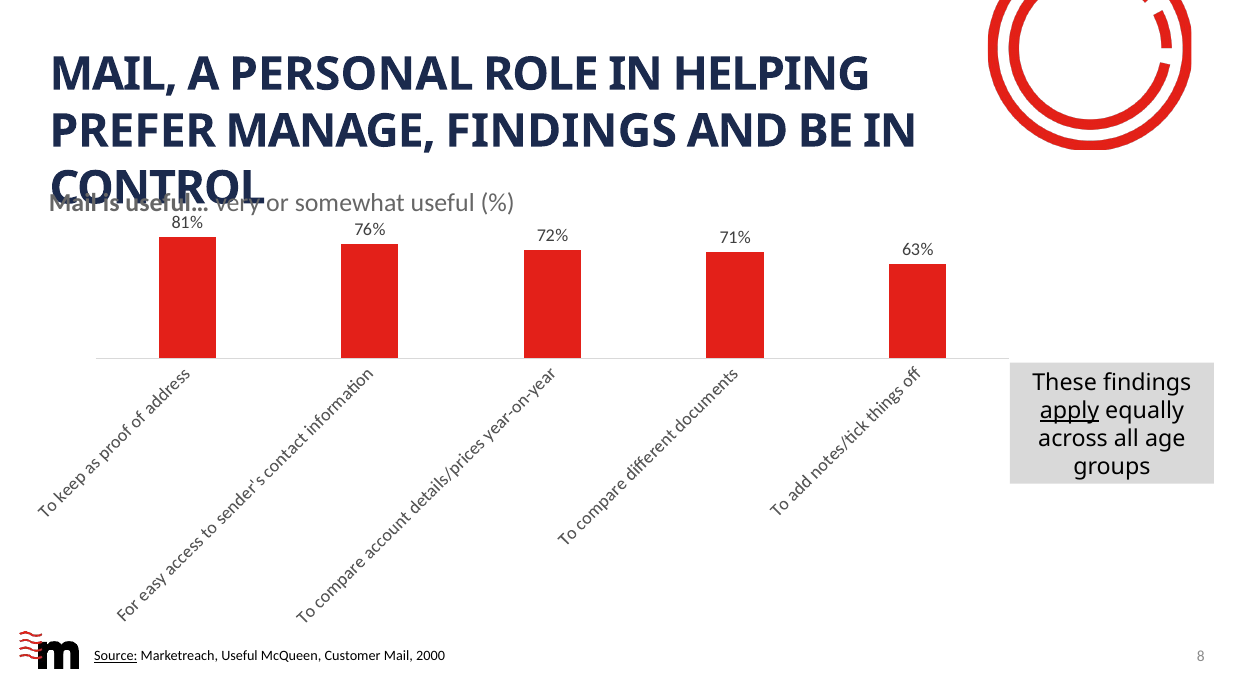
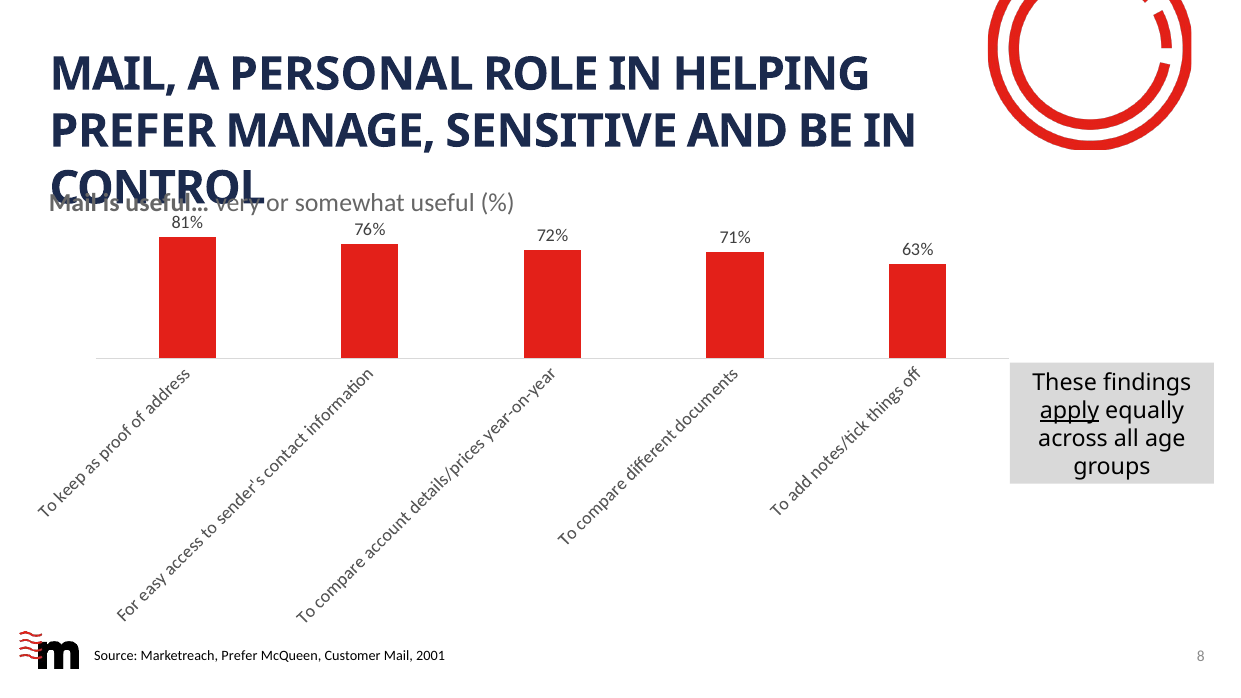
MANAGE FINDINGS: FINDINGS -> SENSITIVE (561, 131)
Source underline: present -> none (116, 656)
Marketreach Useful: Useful -> Prefer (239, 656)
2000: 2000 -> 2001 (431, 656)
